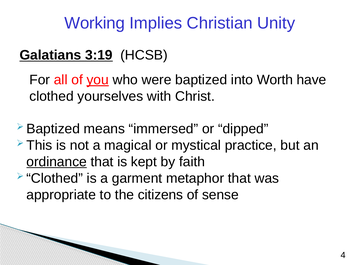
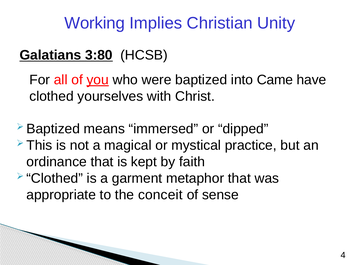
3:19: 3:19 -> 3:80 (99, 55)
Worth: Worth -> Came (275, 80)
ordinance underline: present -> none (57, 162)
citizens: citizens -> conceit (160, 195)
